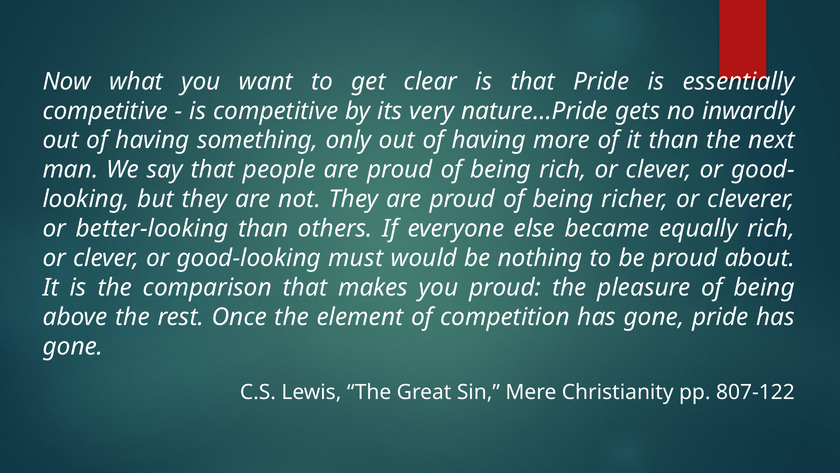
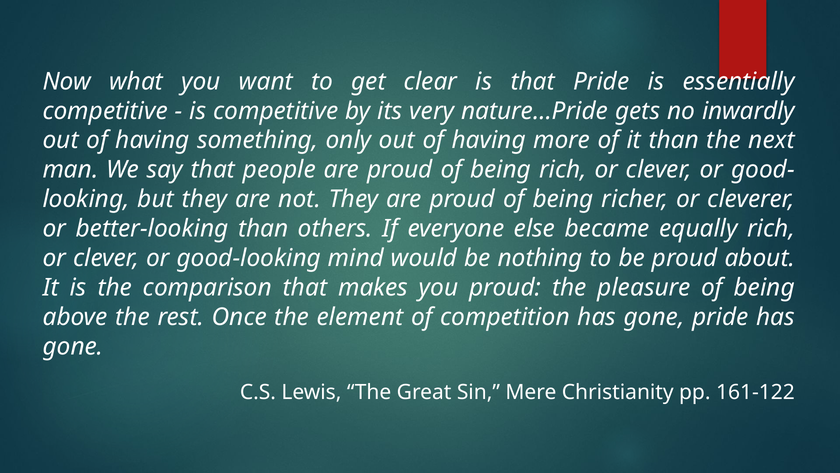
must: must -> mind (356, 258)
807-122: 807-122 -> 161-122 (755, 392)
